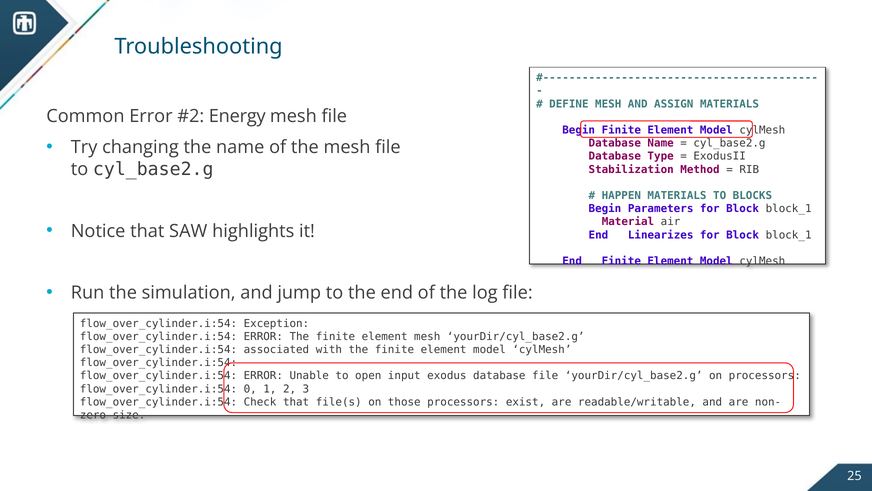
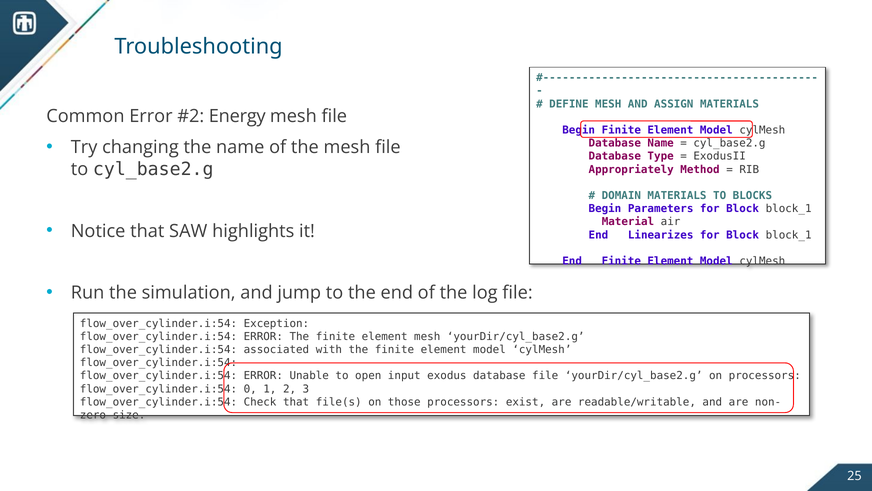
Stabilization: Stabilization -> Appropriately (631, 169)
HAPPEN: HAPPEN -> DOMAIN (621, 195)
